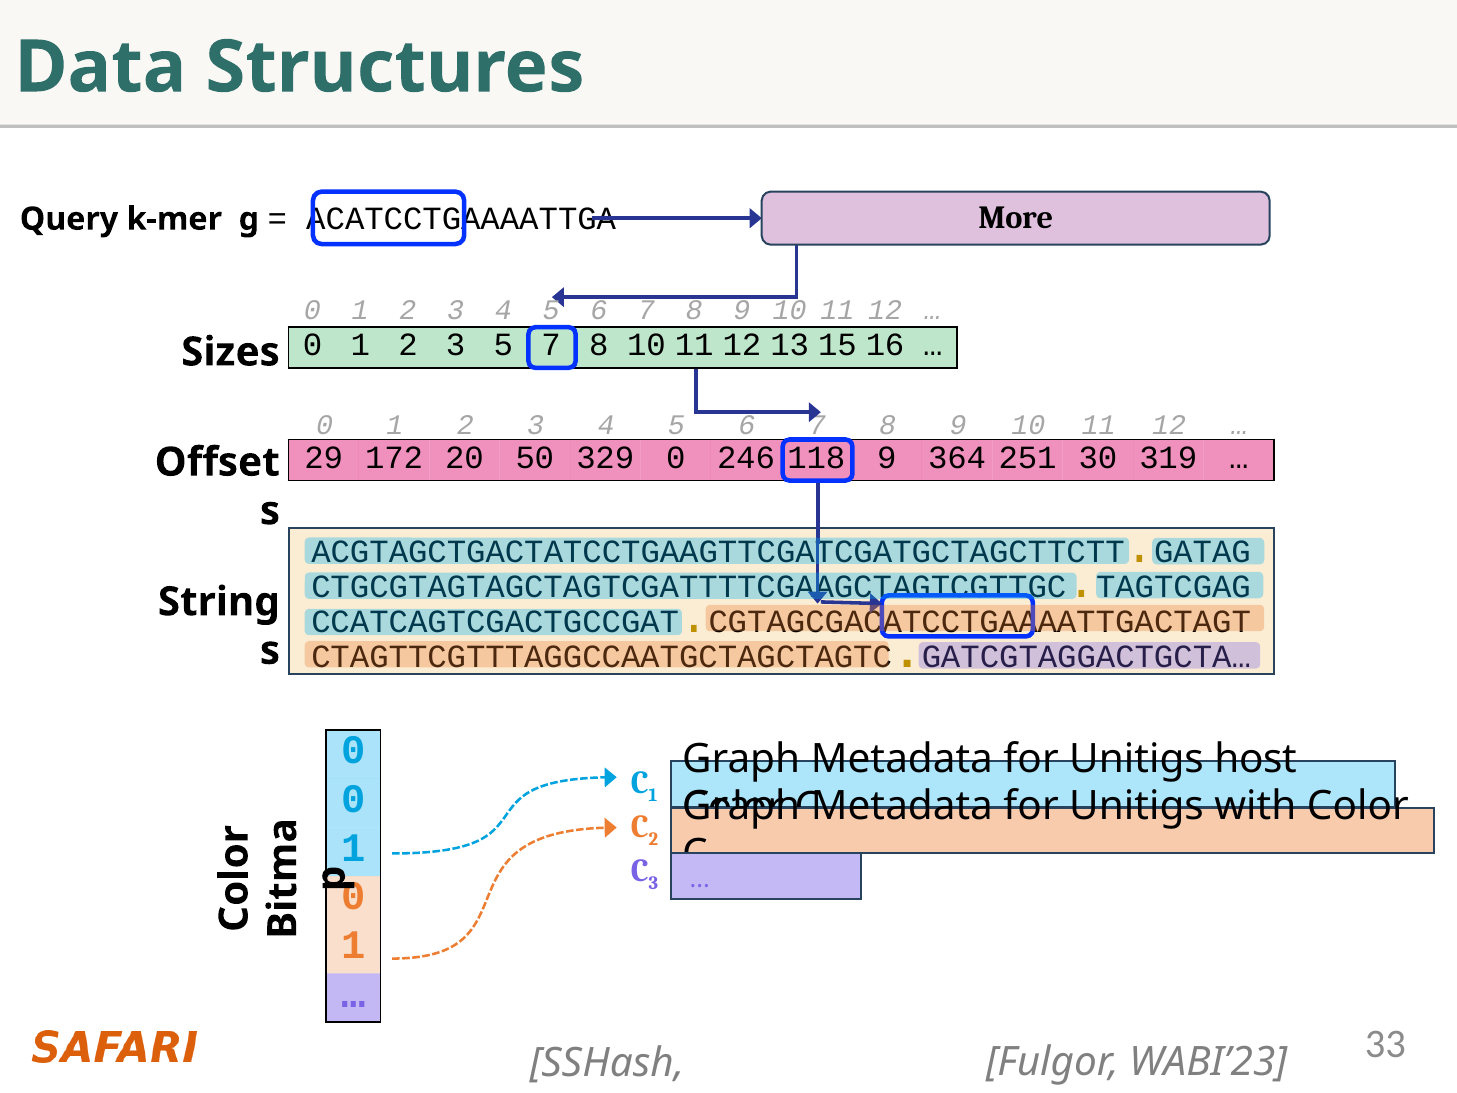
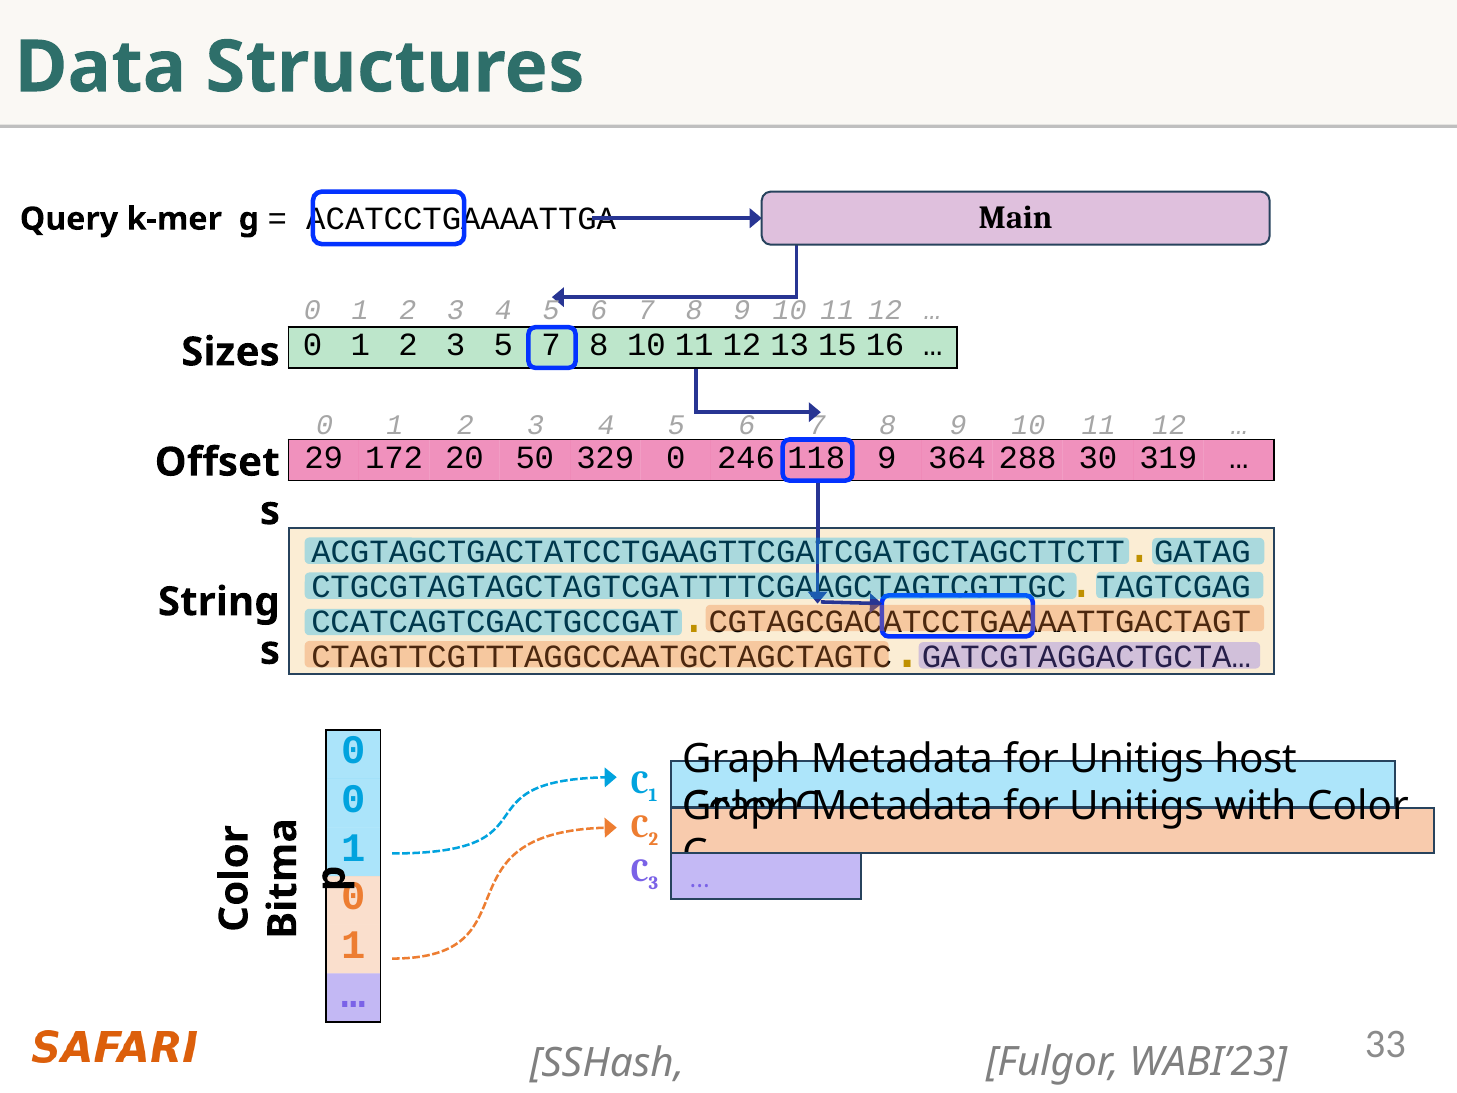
More: More -> Main (1016, 218)
251: 251 -> 288 (1028, 458)
